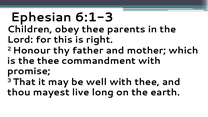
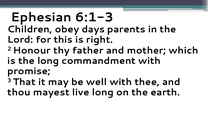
obey thee: thee -> days (93, 29)
the thee: thee -> long (48, 61)
